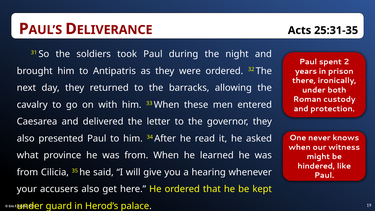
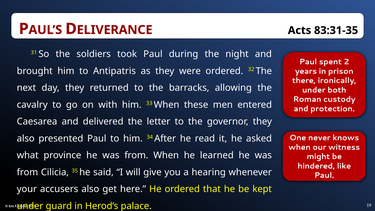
25:31-35: 25:31-35 -> 83:31-35 (336, 30)
